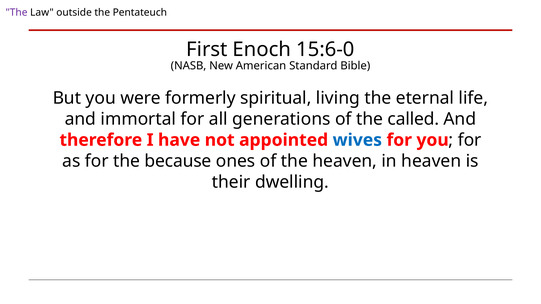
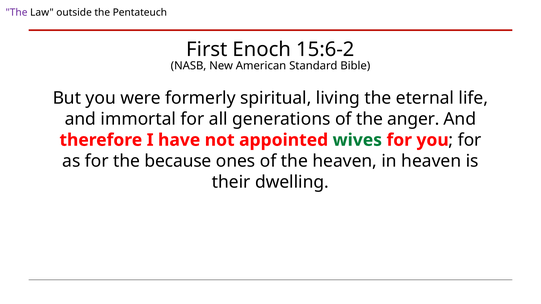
15:6-0: 15:6-0 -> 15:6-2 (325, 49)
called: called -> anger (413, 119)
wives colour: blue -> green (357, 140)
